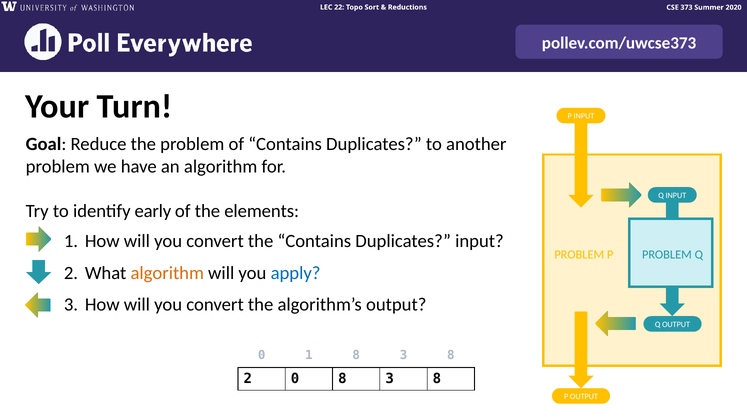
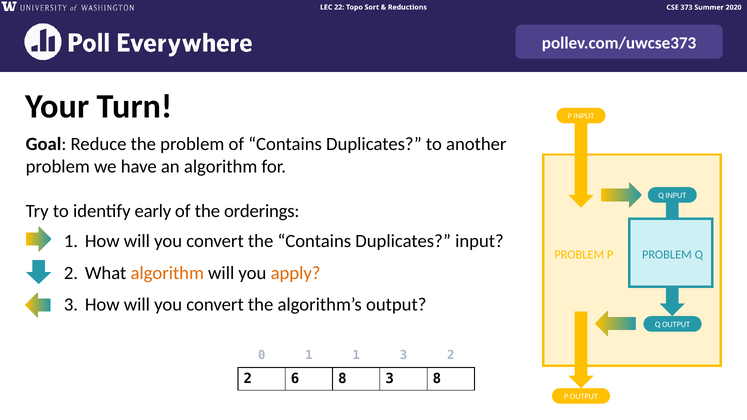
elements: elements -> orderings (262, 211)
apply colour: blue -> orange (296, 273)
1 8: 8 -> 1 (356, 355)
8: 8 -> 2 (451, 355)
2 0: 0 -> 6 (295, 379)
